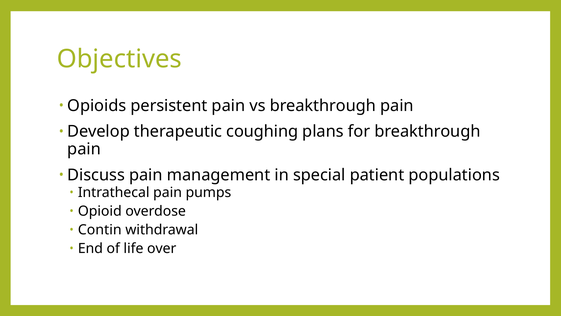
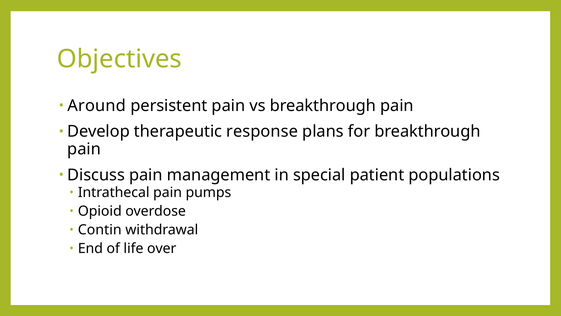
Opioids: Opioids -> Around (97, 105)
coughing: coughing -> response (262, 131)
